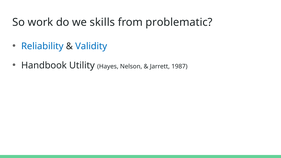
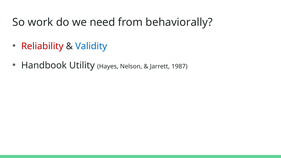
skills: skills -> need (102, 22)
problematic: problematic -> behaviorally (179, 22)
Reliability colour: blue -> red (42, 46)
